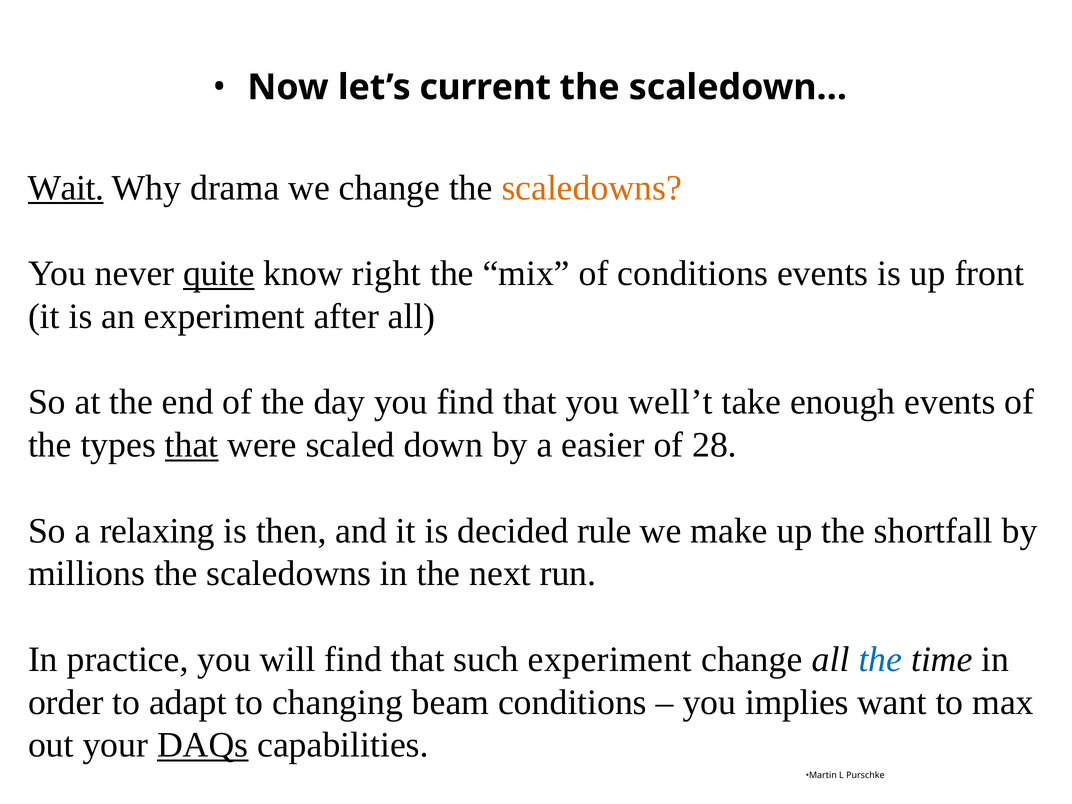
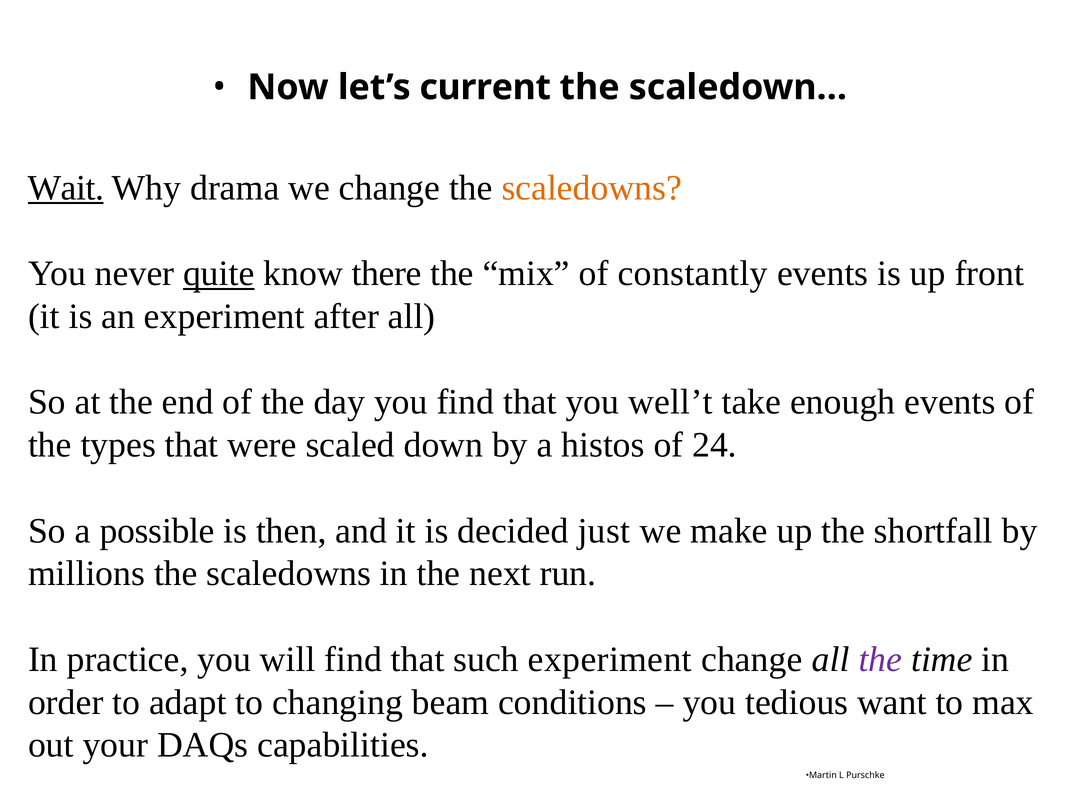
right: right -> there (387, 274)
of conditions: conditions -> constantly (693, 274)
that underline: present -> none (192, 445)
easier: easier -> histos (603, 445)
28: 28 -> 24 (715, 445)
relaxing: relaxing -> possible (157, 531)
rule: rule -> just (604, 531)
the colour: blue -> purple (880, 659)
implies: implies -> tedious (797, 702)
DAQs underline: present -> none (203, 745)
